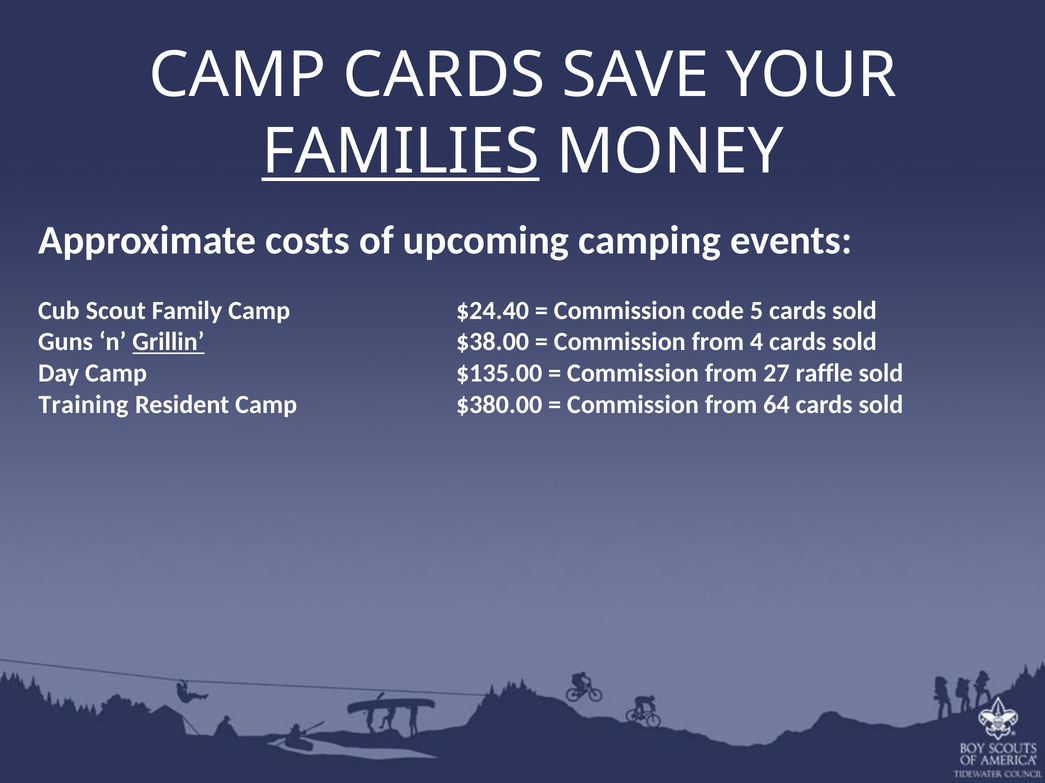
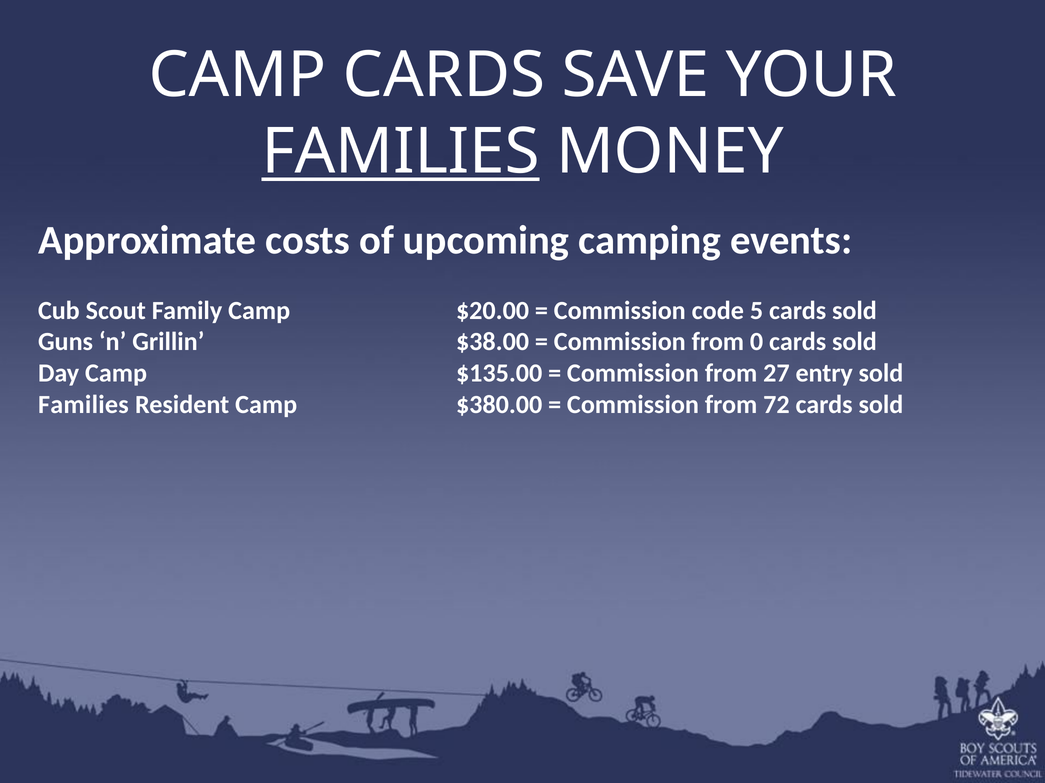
$24.40: $24.40 -> $20.00 (493, 311)
Grillin underline: present -> none (168, 342)
4: 4 -> 0 (757, 342)
raffle: raffle -> entry (824, 374)
Training: Training -> Families (83, 405)
64: 64 -> 72 (776, 405)
